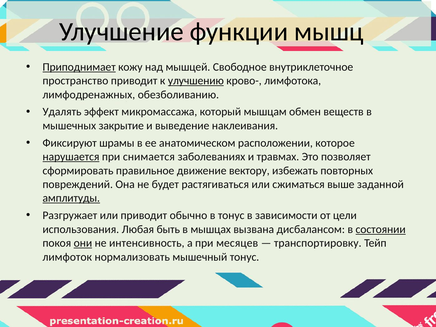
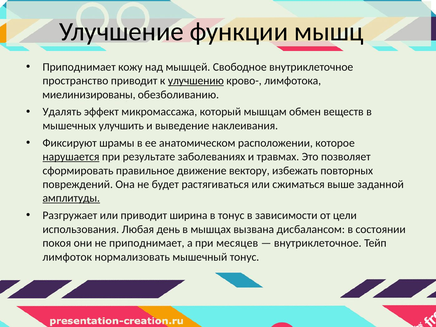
Приподнимает underline: present -> none (79, 67)
лимфодренажных: лимфодренажных -> миелинизированы (89, 95)
закрытие: закрытие -> улучшить (121, 126)
снимается: снимается -> результате (149, 157)
обычно: обычно -> ширина (189, 216)
быть: быть -> день (168, 229)
состоянии underline: present -> none (381, 229)
они underline: present -> none (83, 243)
не интенсивность: интенсивность -> приподнимает (147, 243)
транспортировку: транспортировку -> внутриклеточное (318, 243)
